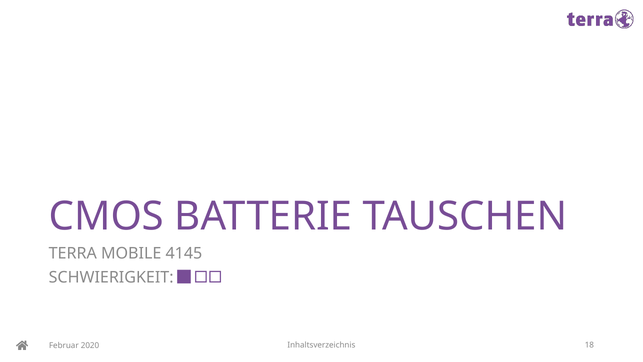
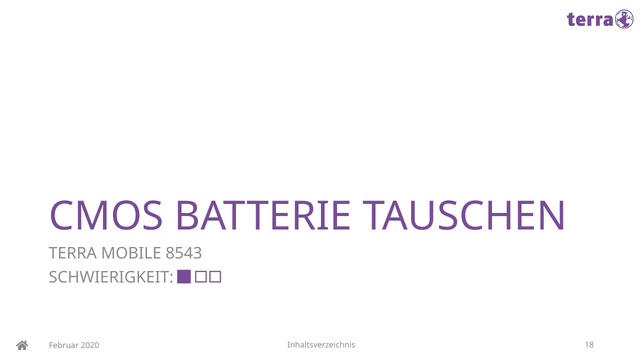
4145: 4145 -> 8543 (184, 253)
